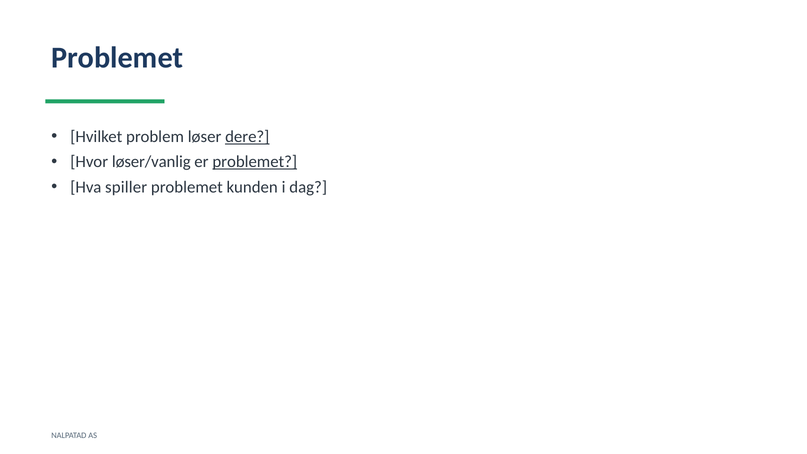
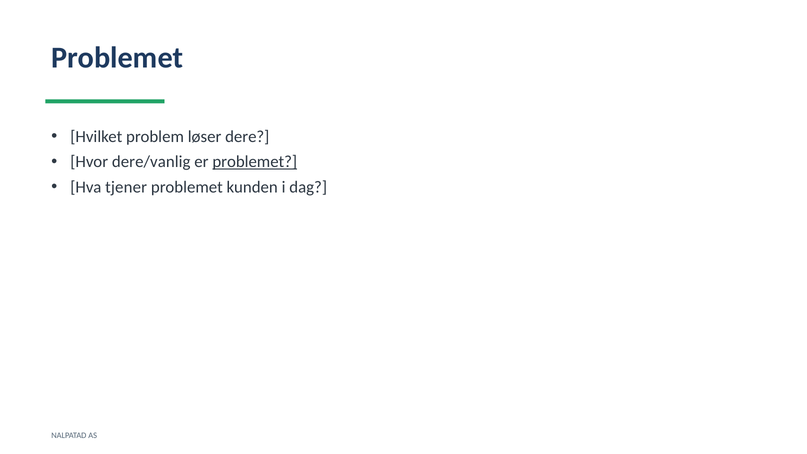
dere underline: present -> none (247, 137)
løser/vanlig: løser/vanlig -> dere/vanlig (151, 162)
spiller: spiller -> tjener (126, 187)
